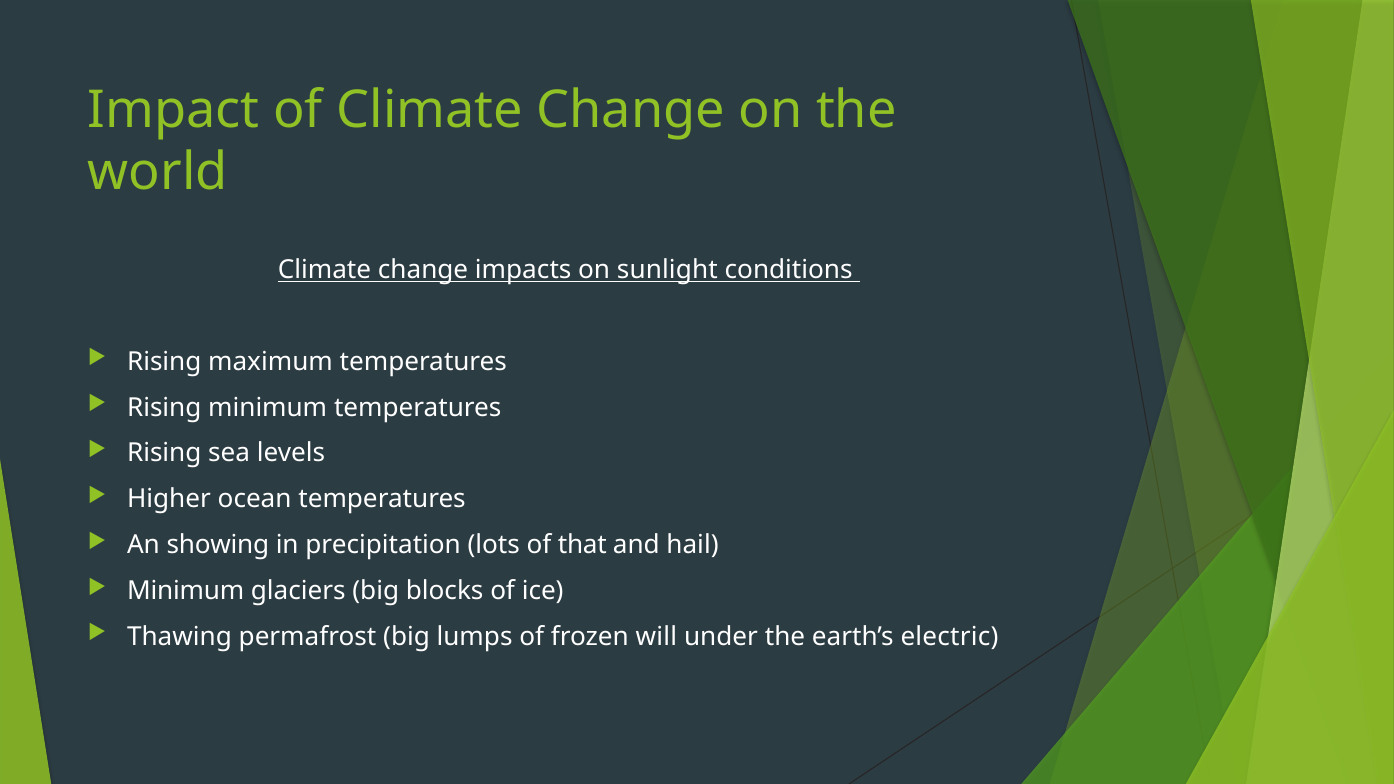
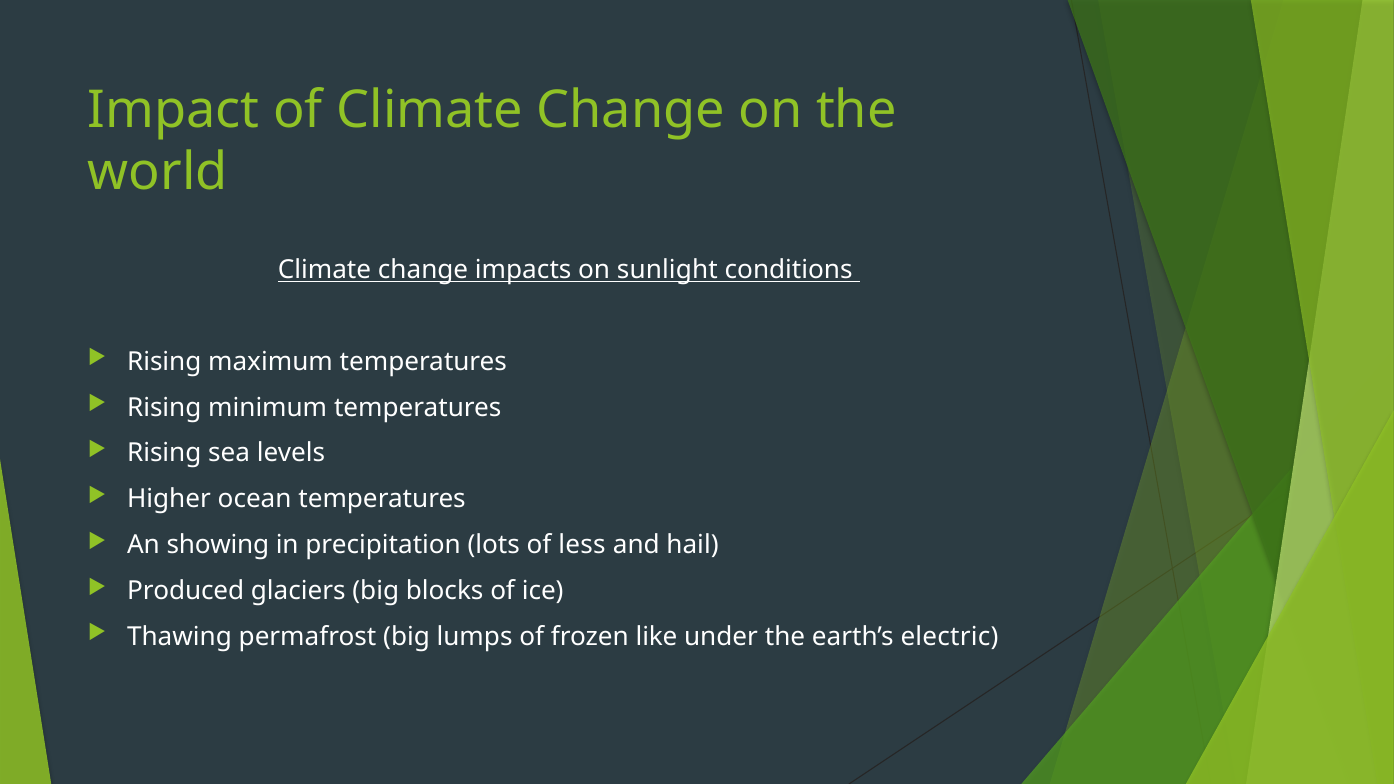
that: that -> less (582, 545)
Minimum: Minimum -> Produced (186, 591)
will: will -> like (657, 637)
